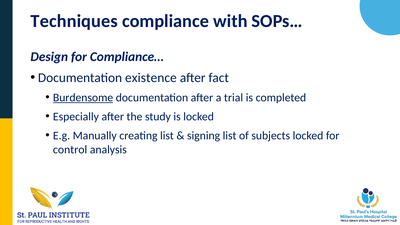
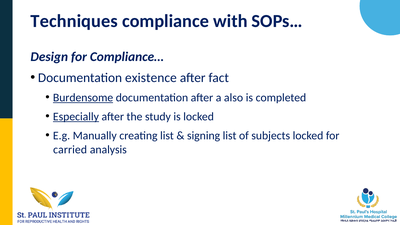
trial: trial -> also (234, 98)
Especially underline: none -> present (76, 117)
control: control -> carried (70, 150)
